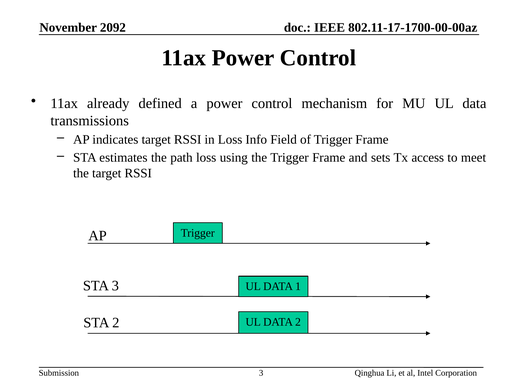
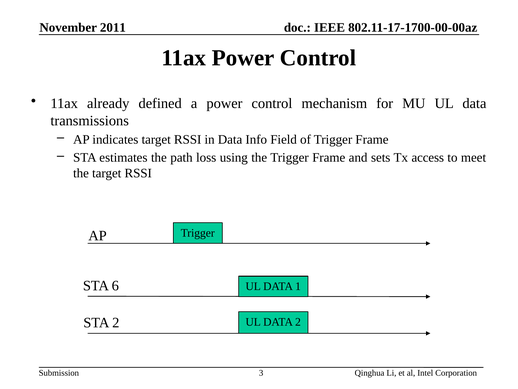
2092: 2092 -> 2011 (113, 28)
in Loss: Loss -> Data (230, 139)
STA 3: 3 -> 6 (115, 285)
